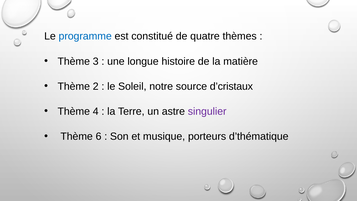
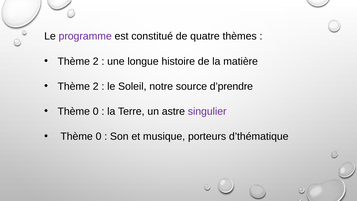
programme colour: blue -> purple (85, 36)
3: 3 -> 2 (96, 61)
d’cristaux: d’cristaux -> d’prendre (231, 86)
4: 4 -> 0 (96, 111)
6: 6 -> 0 (99, 136)
